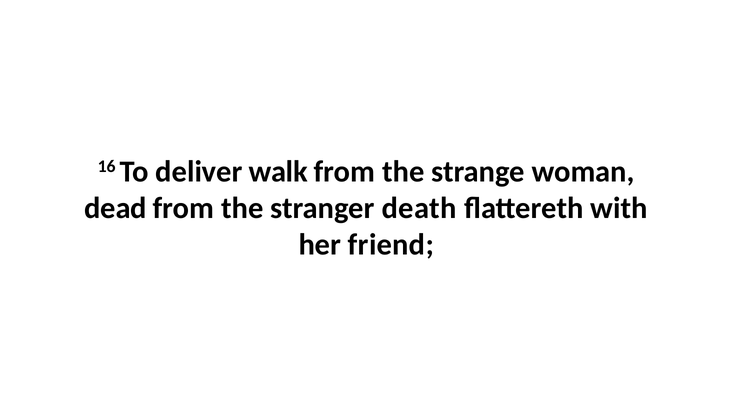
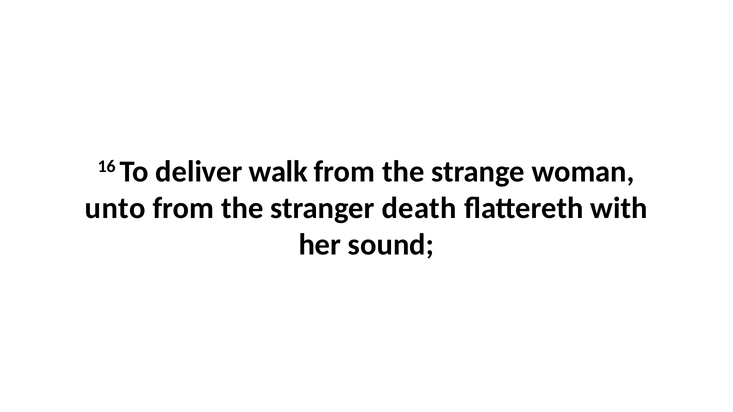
dead: dead -> unto (115, 208)
friend: friend -> sound (391, 245)
